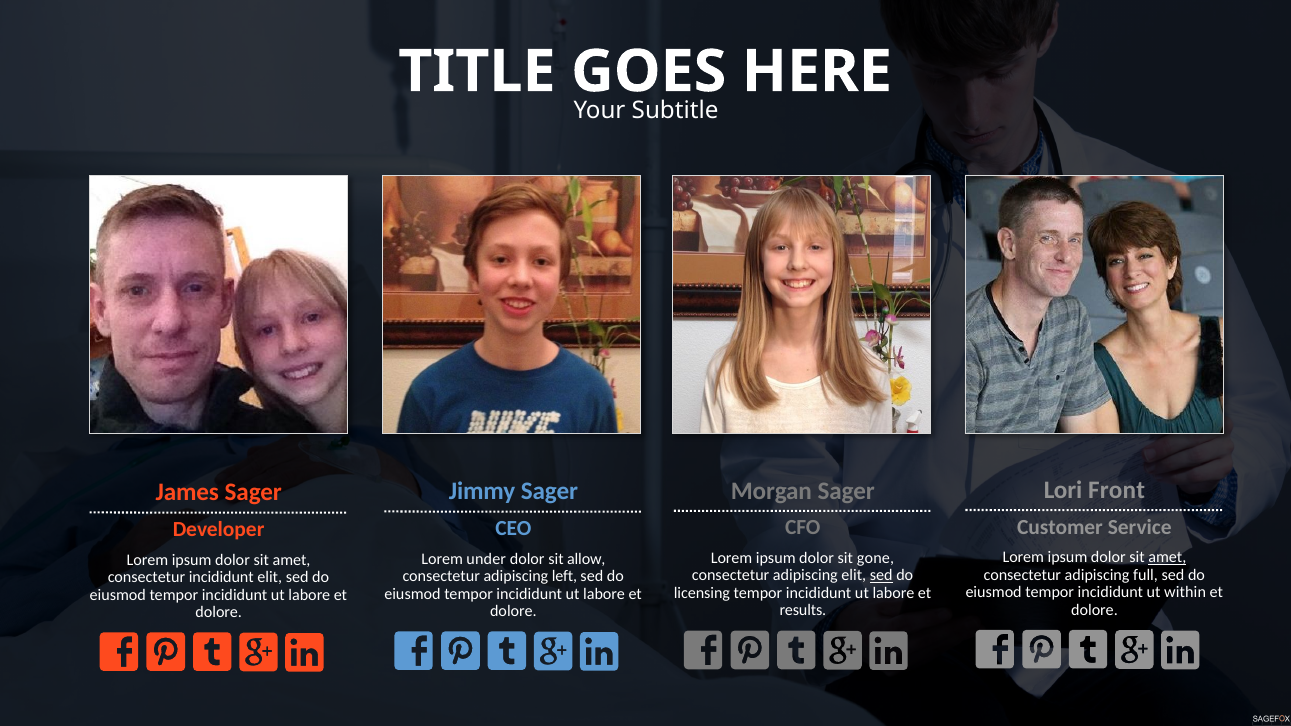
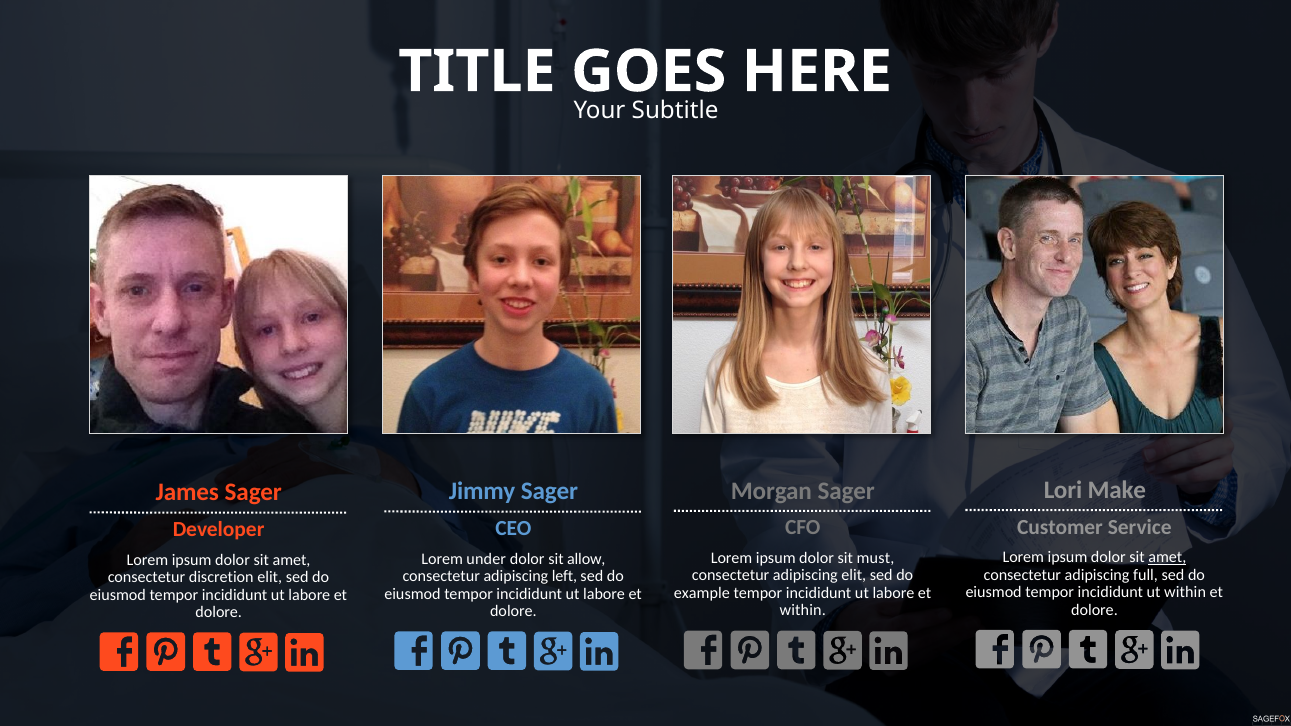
Front: Front -> Make (1117, 490)
gone: gone -> must (876, 558)
sed underline: present -> none (881, 576)
consectetur incididunt: incididunt -> discretion (221, 578)
licensing: licensing -> example (702, 593)
results: results -> within (803, 611)
